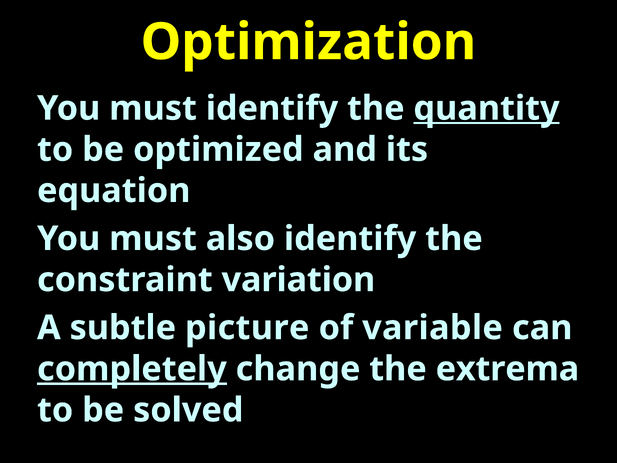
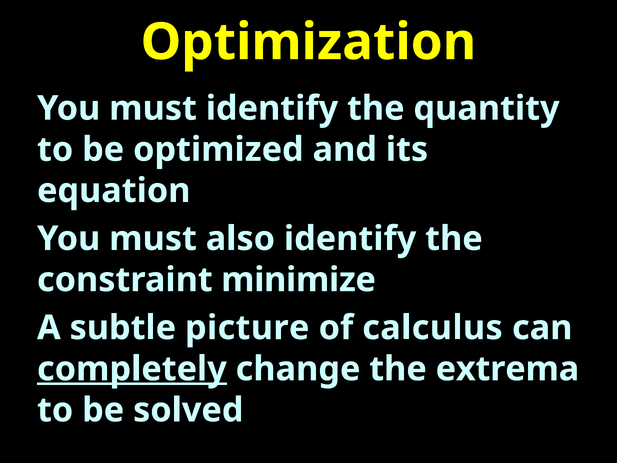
quantity underline: present -> none (487, 108)
variation: variation -> minimize (299, 280)
variable: variable -> calculus (432, 328)
